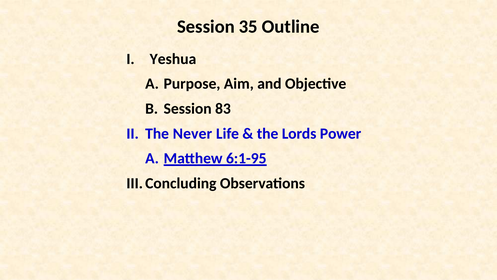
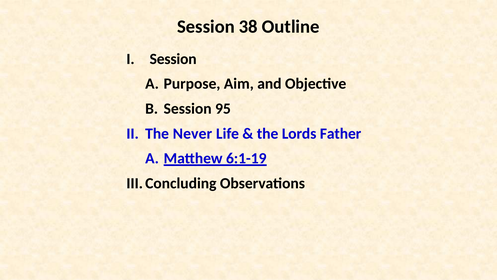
35: 35 -> 38 (248, 27)
Yeshua: Yeshua -> Session (173, 59)
83: 83 -> 95 (223, 109)
Power: Power -> Father (341, 133)
6:1-95: 6:1-95 -> 6:1-19 (246, 158)
